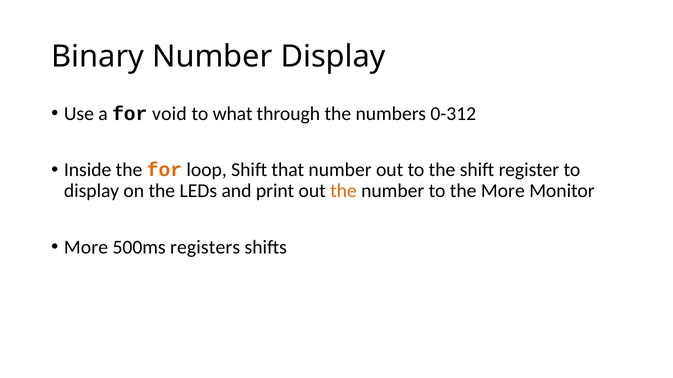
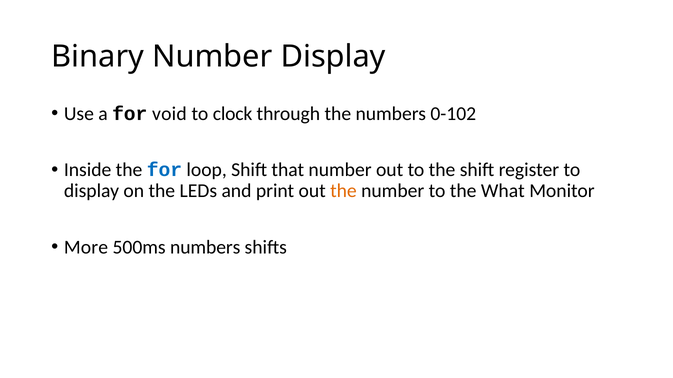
what: what -> clock (233, 114)
0-312: 0-312 -> 0-102 (453, 114)
for colour: orange -> blue (164, 170)
the More: More -> What (503, 191)
500ms registers: registers -> numbers (205, 248)
